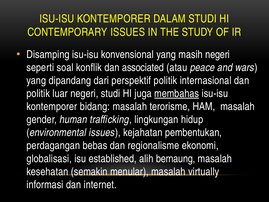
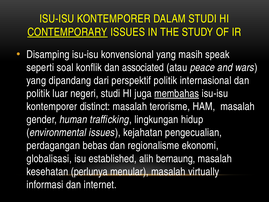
CONTEMPORARY underline: none -> present (67, 32)
masih negeri: negeri -> speak (217, 54)
bidang: bidang -> distinct (95, 106)
pembentukan: pembentukan -> pengecualian (193, 132)
semakin: semakin -> perlunya (89, 171)
